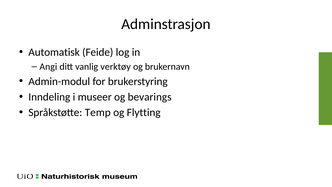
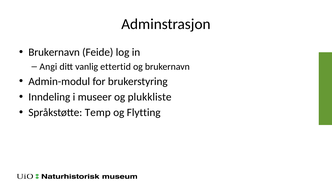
Automatisk: Automatisk -> Brukernavn (54, 52)
verktøy: verktøy -> ettertid (116, 67)
bevarings: bevarings -> plukkliste (150, 97)
